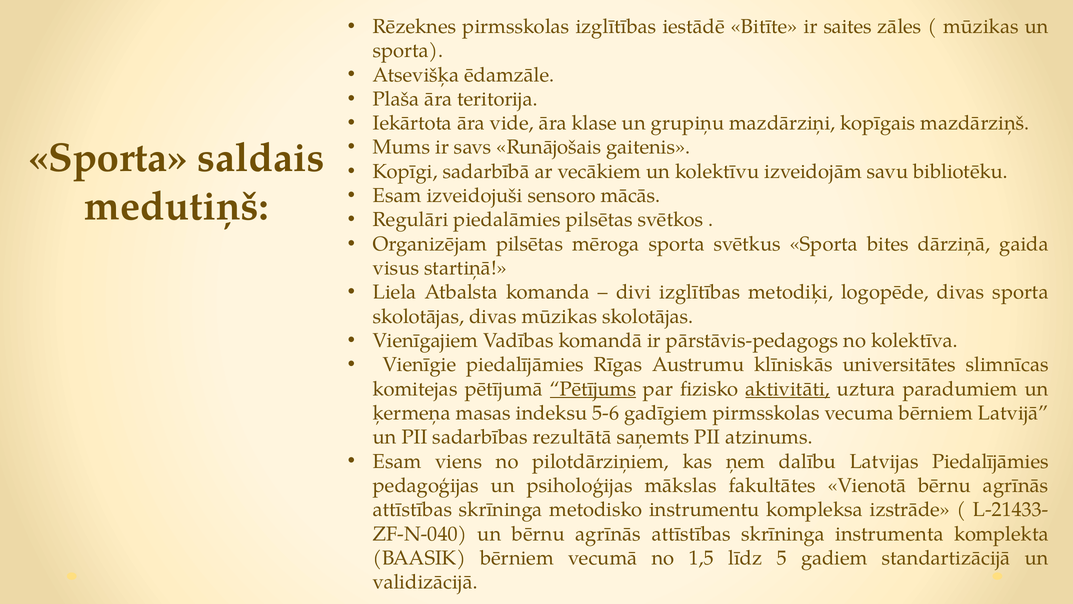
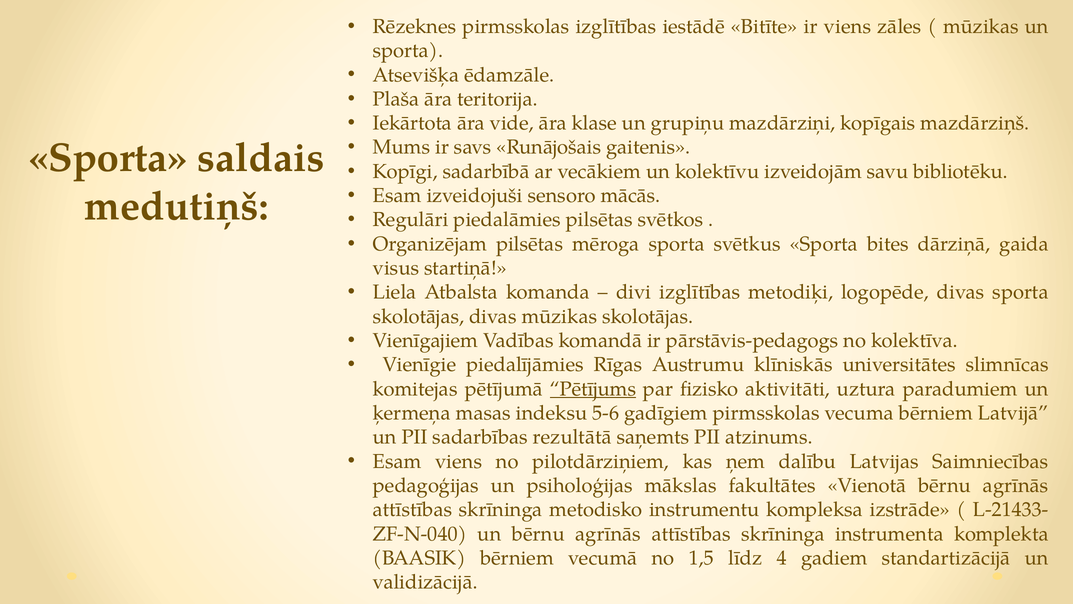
ir saites: saites -> viens (847, 27)
aktivitāti underline: present -> none (788, 389)
Latvijas Piedalījāmies: Piedalījāmies -> Saimniecības (990, 461)
5: 5 -> 4 (782, 558)
